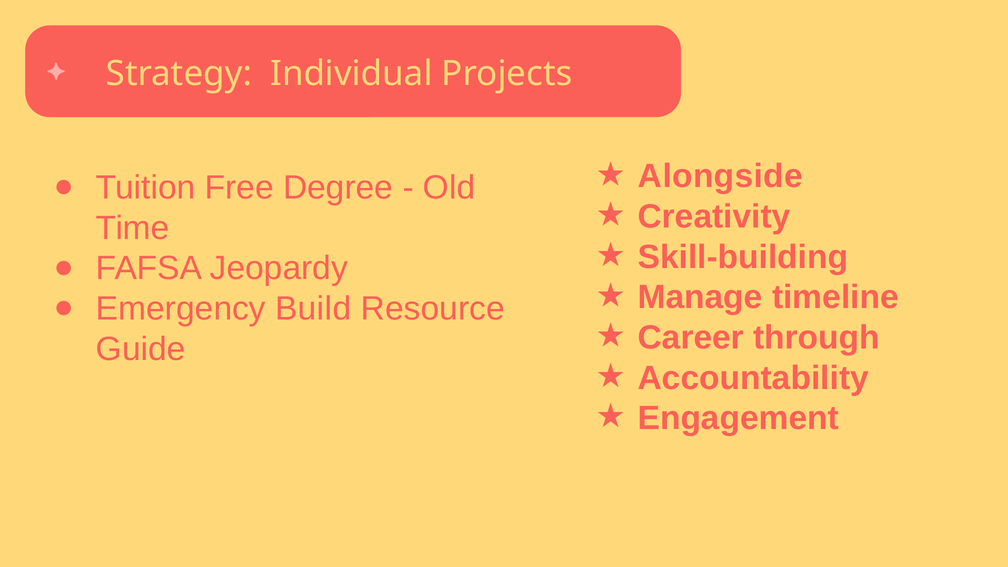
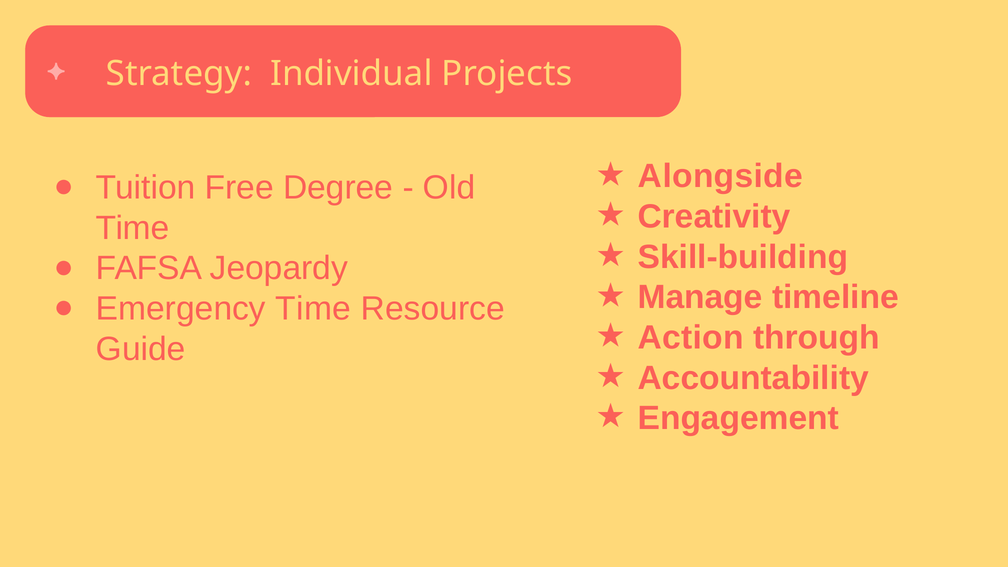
Emergency Build: Build -> Time (313, 309)
Career: Career -> Action (691, 338)
